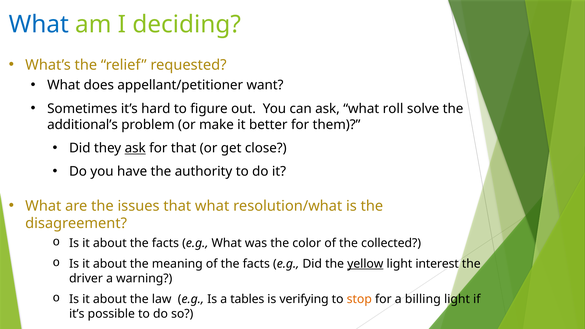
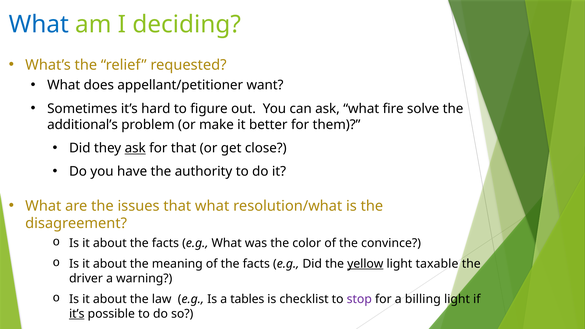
roll: roll -> fire (393, 109)
collected: collected -> convince (391, 243)
interest: interest -> taxable (437, 264)
verifying: verifying -> checklist (304, 299)
stop colour: orange -> purple (359, 299)
it’s underline: none -> present (77, 314)
